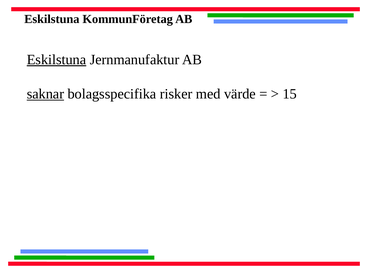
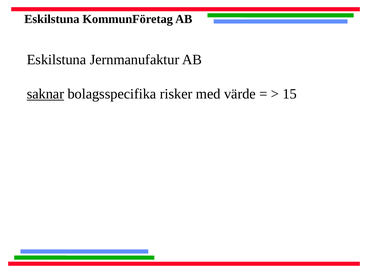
Eskilstuna underline: present -> none (56, 60)
